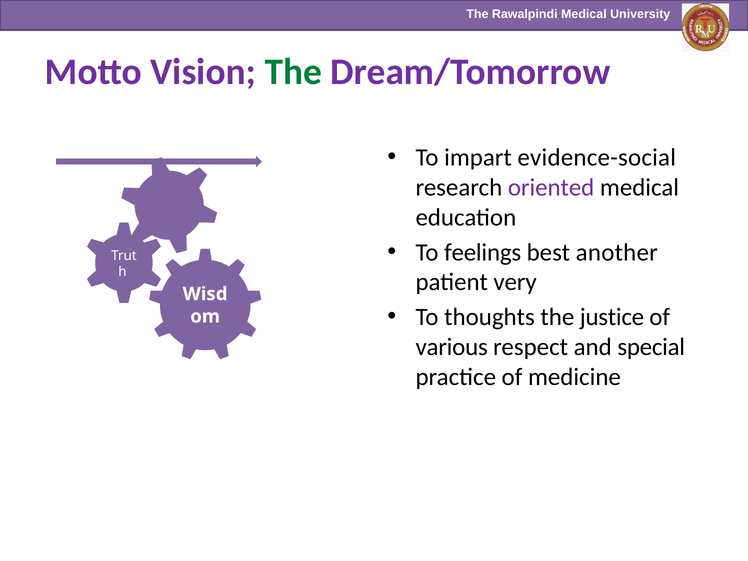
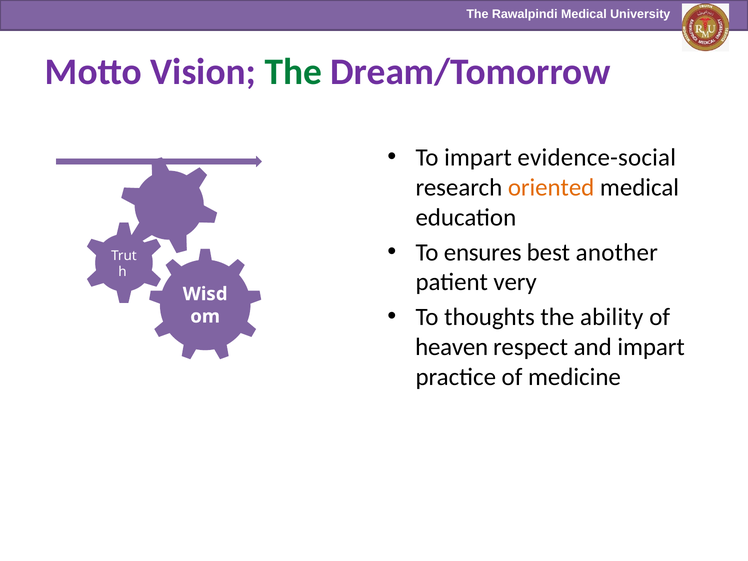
oriented colour: purple -> orange (551, 188)
feelings: feelings -> ensures (483, 252)
justice: justice -> ability (612, 317)
various: various -> heaven (452, 347)
and special: special -> impart (651, 347)
